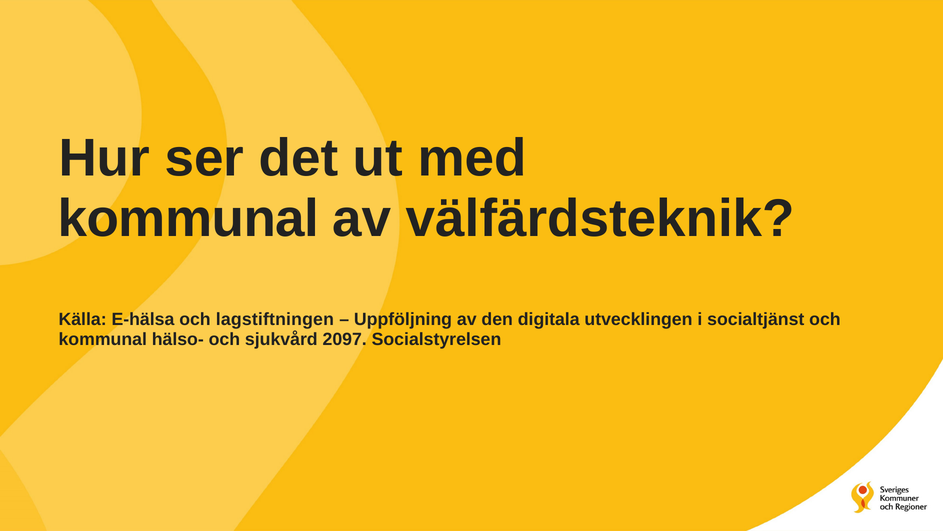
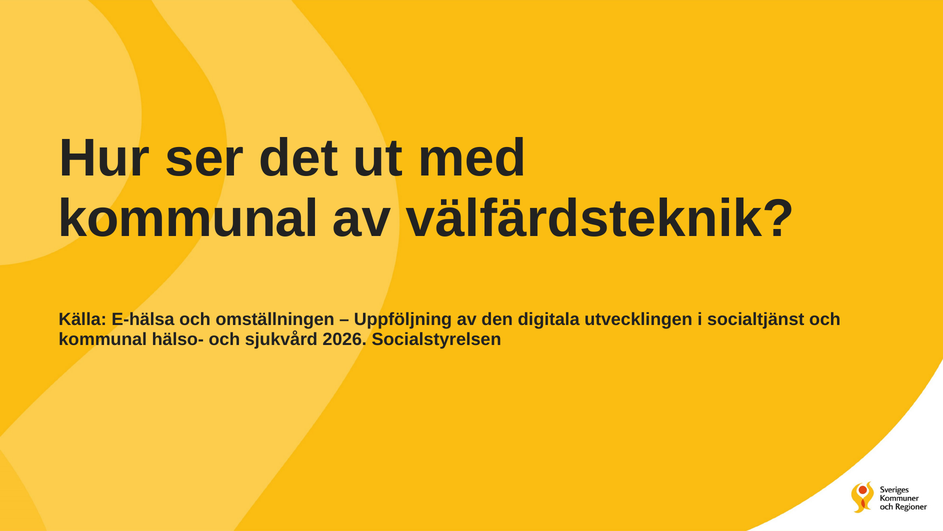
lagstiftningen: lagstiftningen -> omställningen (275, 319)
2097: 2097 -> 2026 (345, 339)
